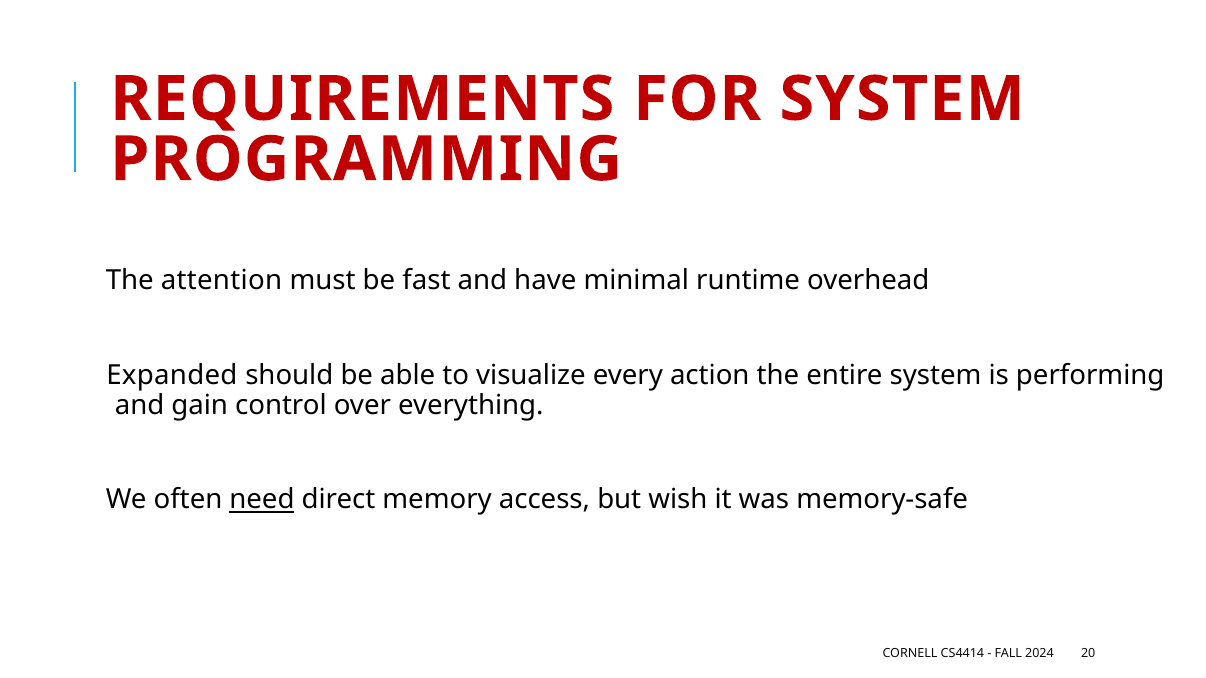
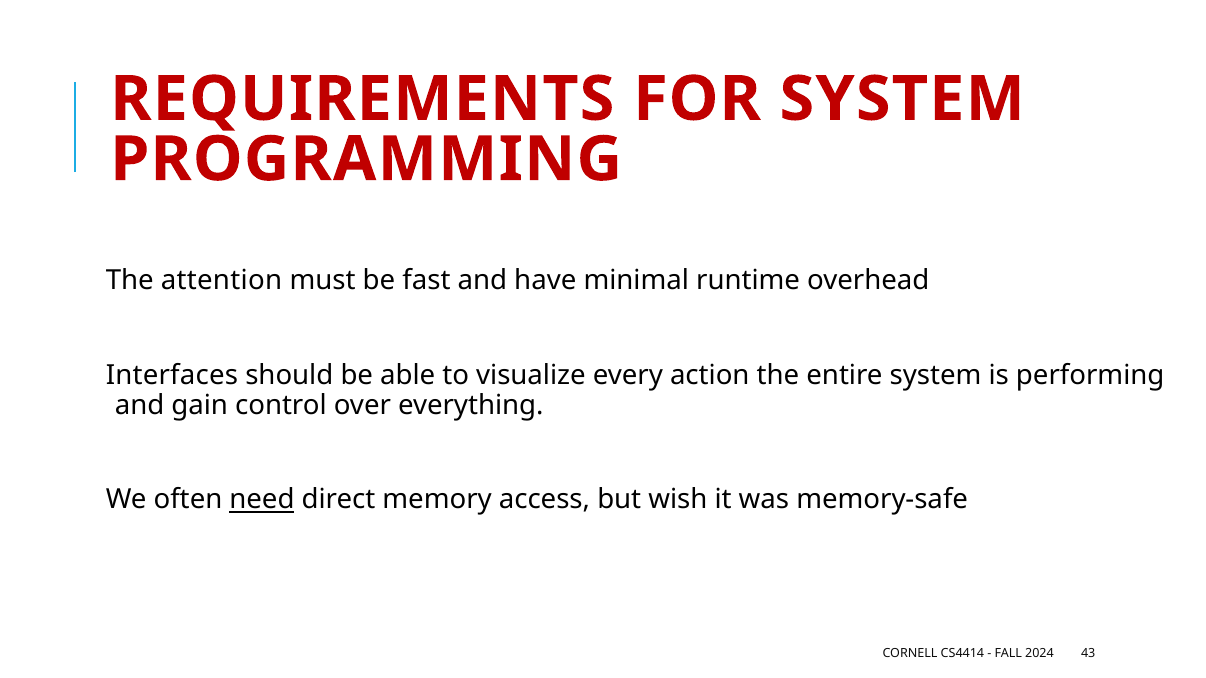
Expanded: Expanded -> Interfaces (172, 375)
20: 20 -> 43 (1088, 653)
